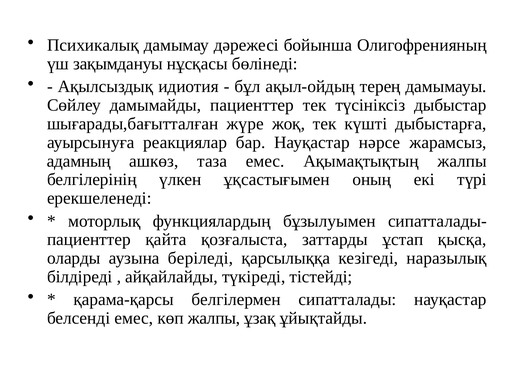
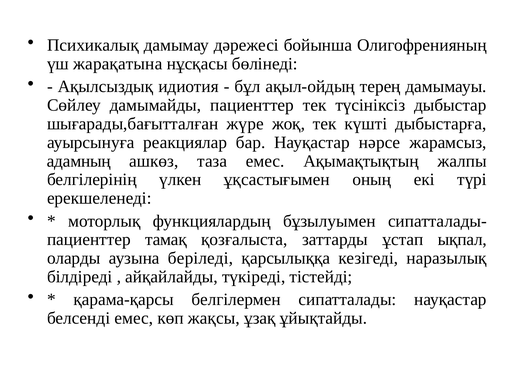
зақымдануы: зақымдануы -> жарақатына (118, 64)
қайта: қайта -> тамақ (166, 240)
қысқа: қысқа -> ықпал (462, 240)
көп жалпы: жалпы -> жақсы (214, 319)
